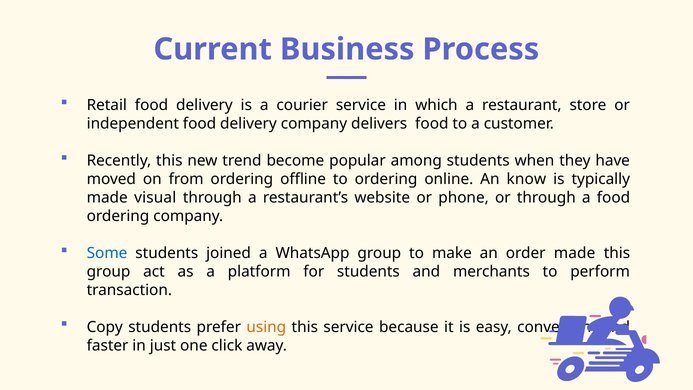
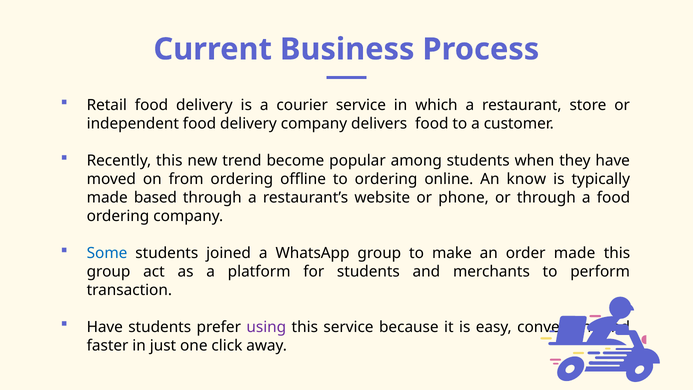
visual: visual -> based (155, 198)
Copy: Copy -> Have (105, 327)
using colour: orange -> purple (266, 327)
